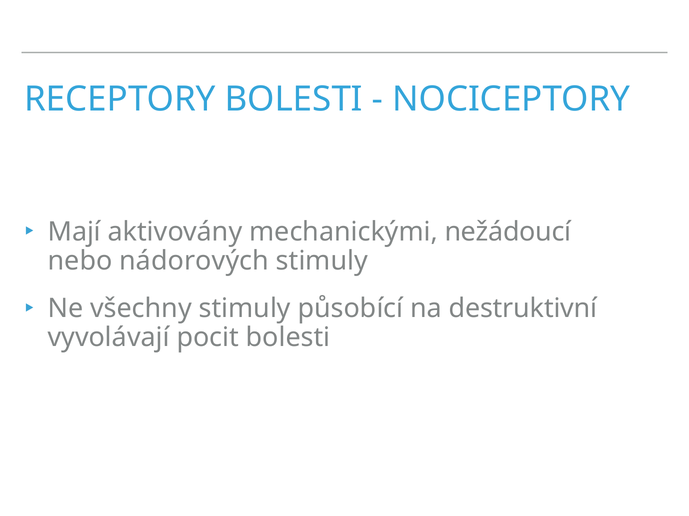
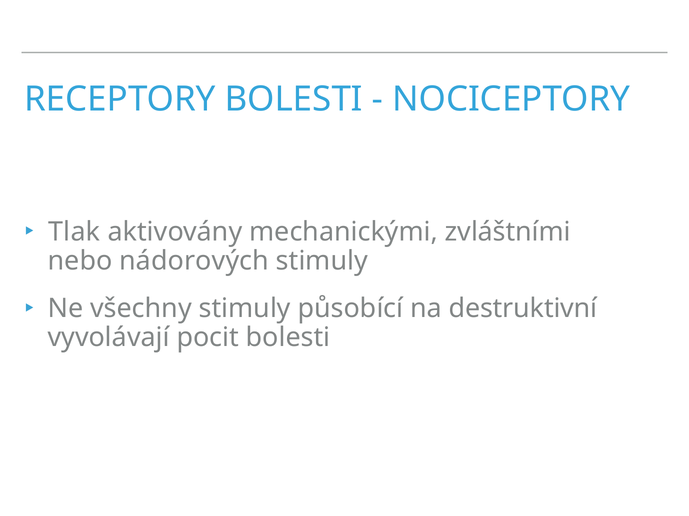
Mají: Mají -> Tlak (74, 232)
nežádoucí: nežádoucí -> zvláštními (508, 232)
